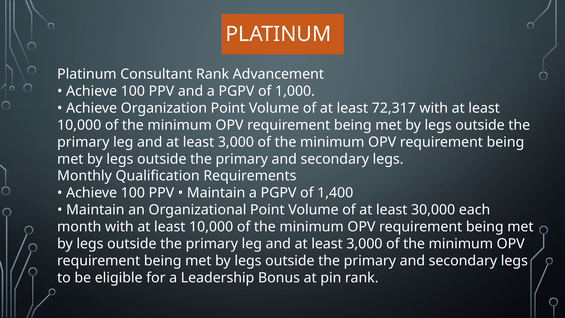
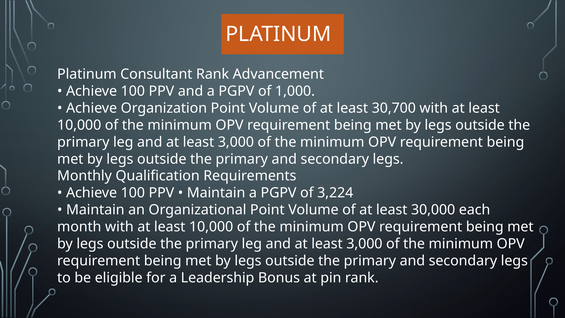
72,317: 72,317 -> 30,700 (394, 108)
1,400: 1,400 -> 3,224 (335, 193)
